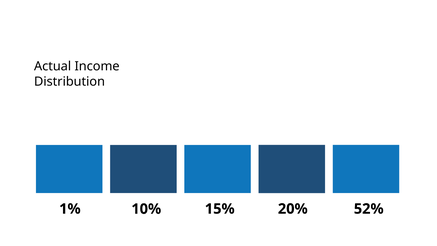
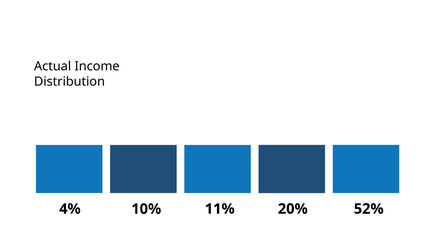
1%: 1% -> 4% (70, 209)
15%: 15% -> 11% (220, 209)
